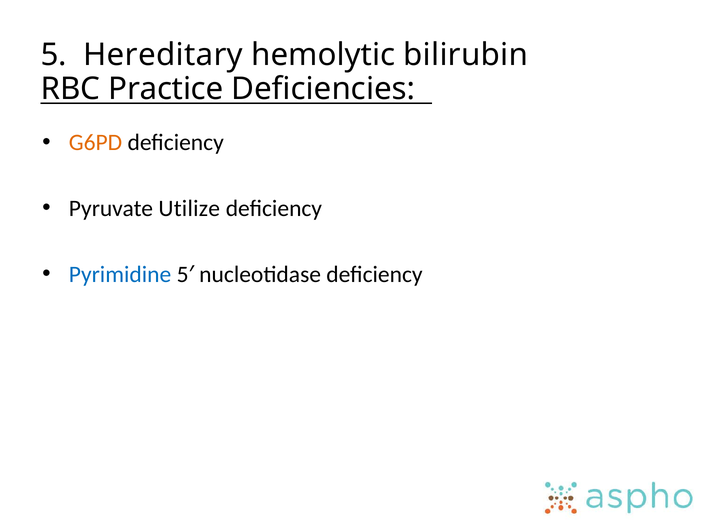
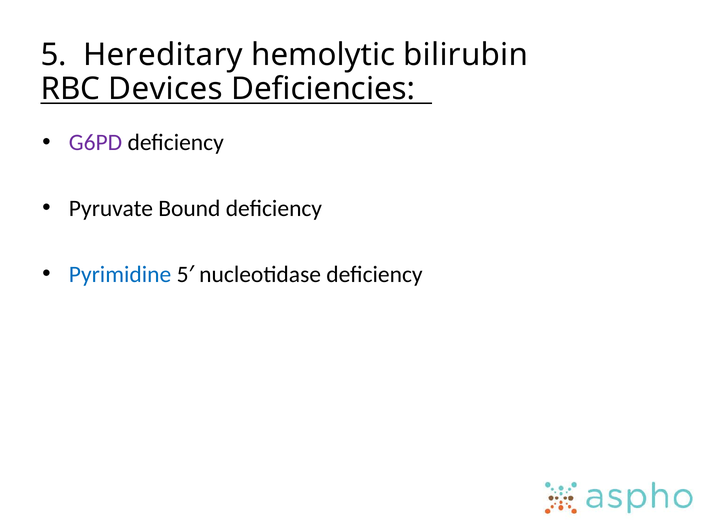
Practice: Practice -> Devices (166, 89)
G6PD colour: orange -> purple (96, 143)
Utilize: Utilize -> Bound (189, 209)
